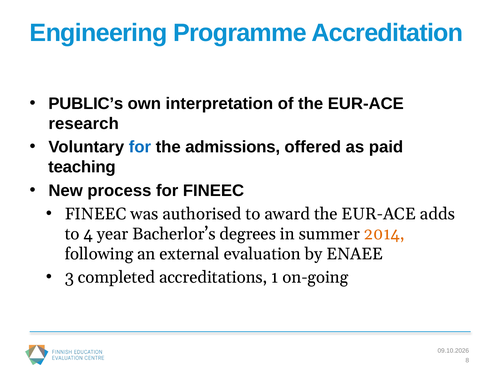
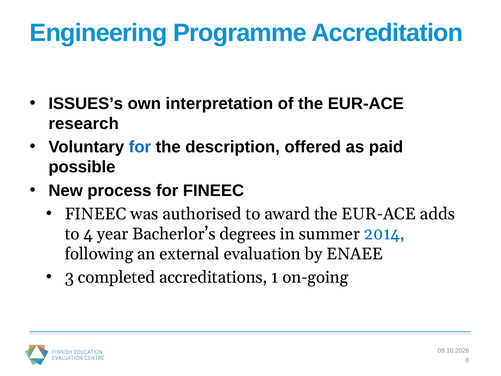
PUBLIC’s: PUBLIC’s -> ISSUES’s (86, 104)
admissions: admissions -> description (233, 147)
teaching: teaching -> possible (82, 167)
2014 colour: orange -> blue (384, 234)
